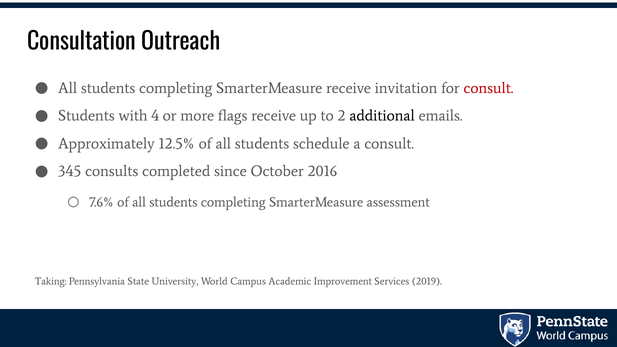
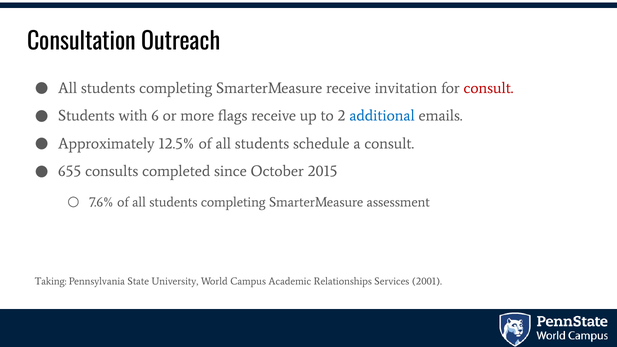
4: 4 -> 6 (155, 116)
additional colour: black -> blue (382, 116)
345: 345 -> 655 (70, 171)
2016: 2016 -> 2015 (323, 171)
Improvement: Improvement -> Relationships (343, 281)
2019: 2019 -> 2001 (427, 281)
